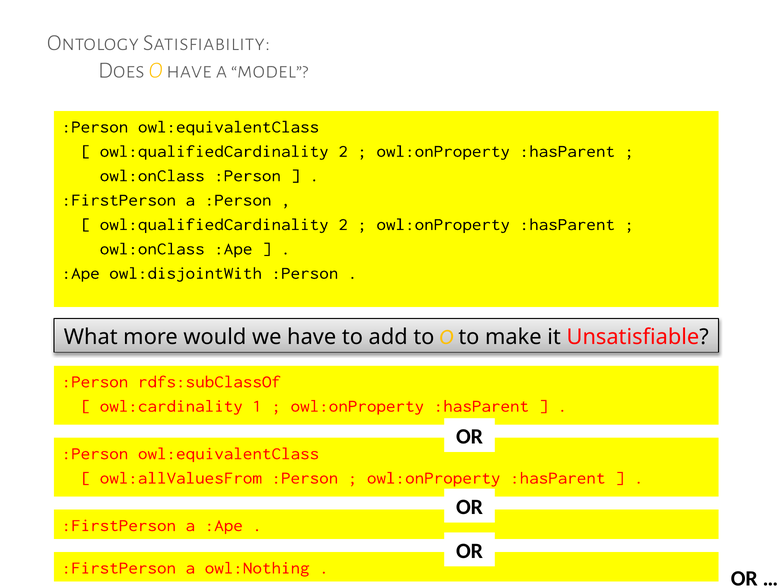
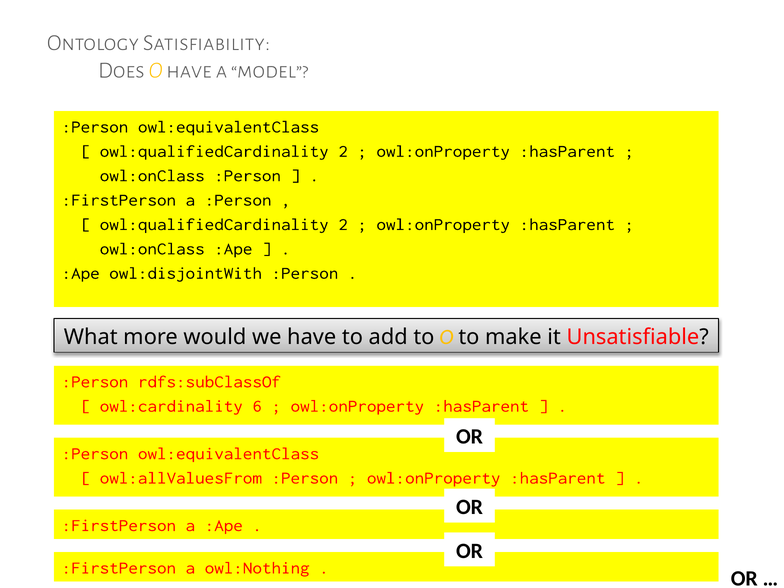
1: 1 -> 6 (257, 406)
